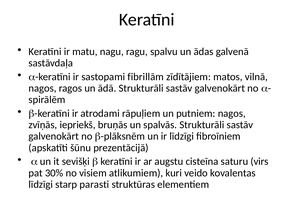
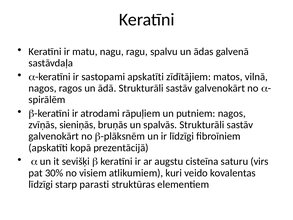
sastopami fibrillām: fibrillām -> apskatīti (146, 77)
iepriekš: iepriekš -> sieniņās (78, 125)
šūnu: šūnu -> kopā (81, 148)
